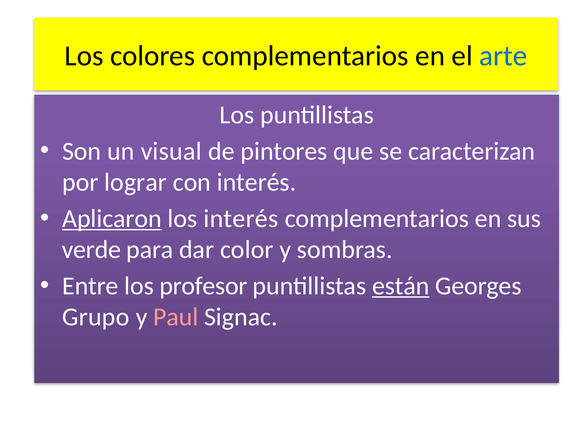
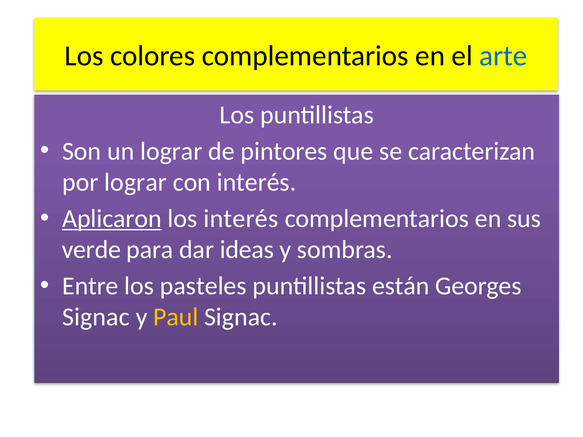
un visual: visual -> lograr (171, 151)
color: color -> ideas (247, 250)
profesor: profesor -> pasteles (203, 286)
están underline: present -> none (401, 286)
Grupo: Grupo -> Signac (96, 317)
Paul colour: pink -> yellow (176, 317)
